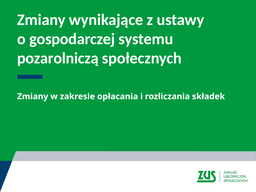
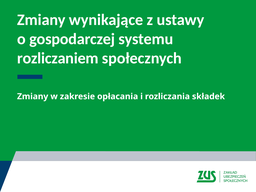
pozarolniczą: pozarolniczą -> rozliczaniem (58, 58)
